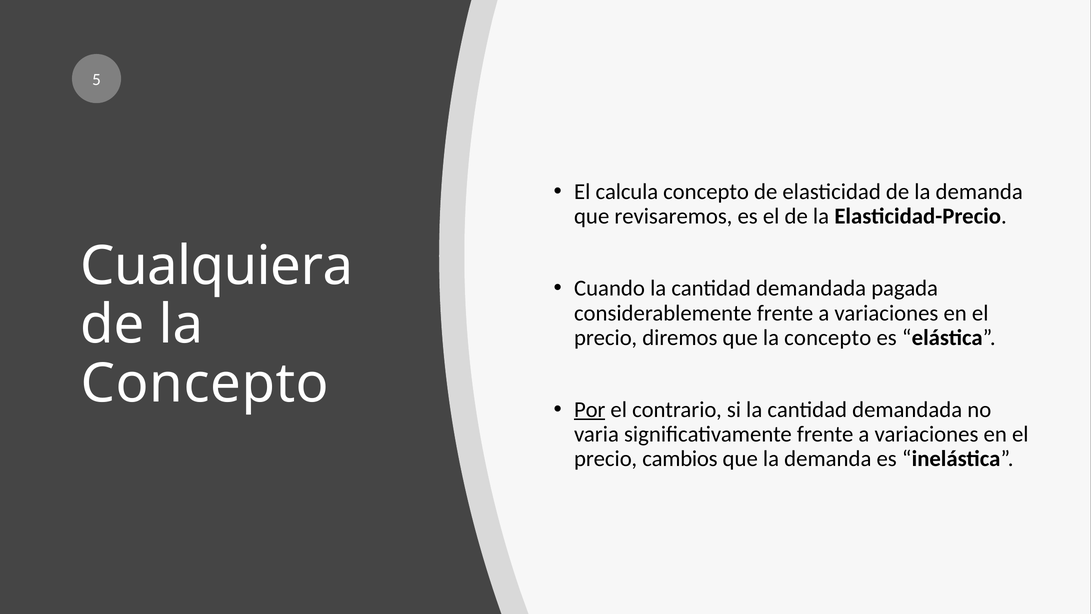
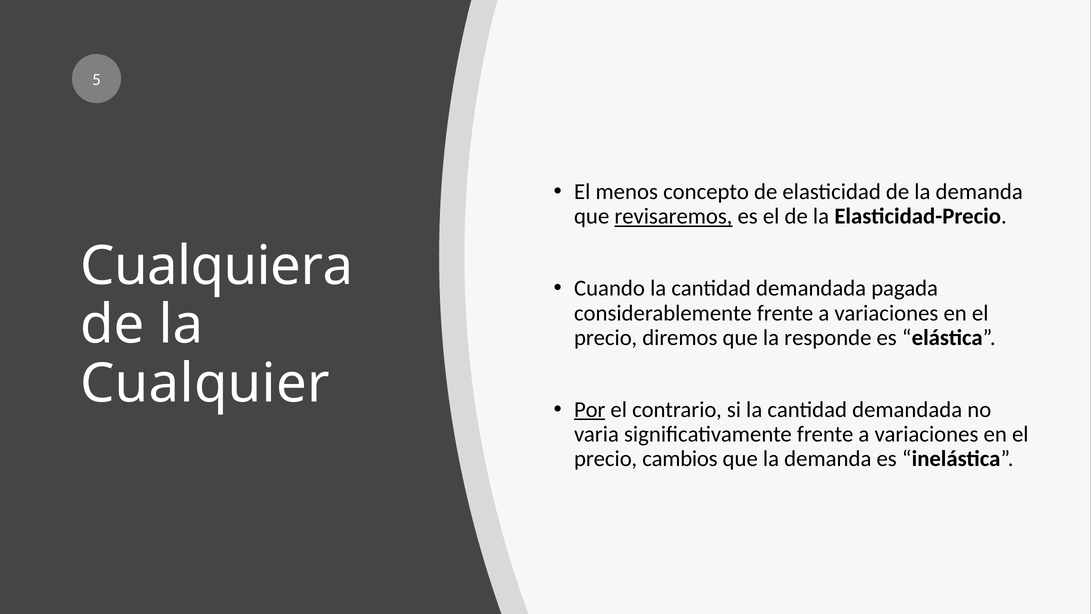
calcula: calcula -> menos (627, 192)
revisaremos underline: none -> present (673, 216)
que la concepto: concepto -> responde (828, 337)
Concepto: Concepto -> Cualquier (205, 384)
